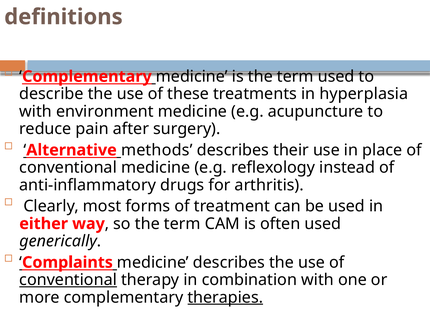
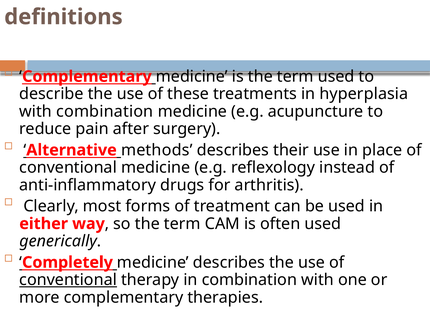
with environment: environment -> combination (105, 111)
Complaints: Complaints -> Completely (67, 262)
therapies underline: present -> none (225, 297)
